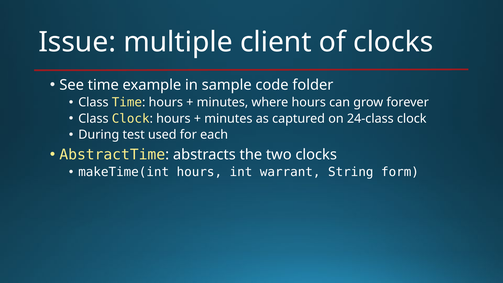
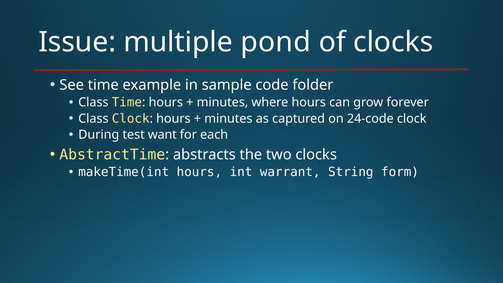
client: client -> pond (276, 42)
24-class: 24-class -> 24-code (370, 119)
used: used -> want (162, 135)
